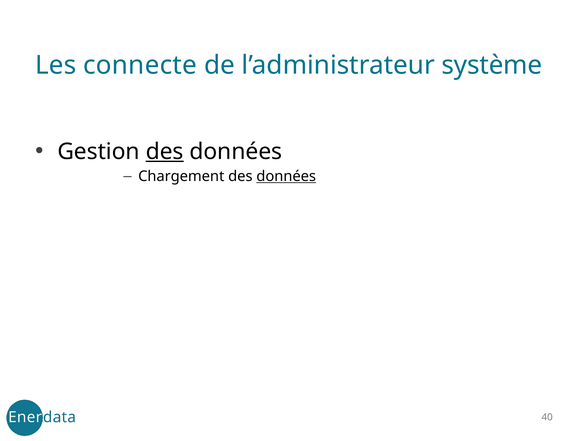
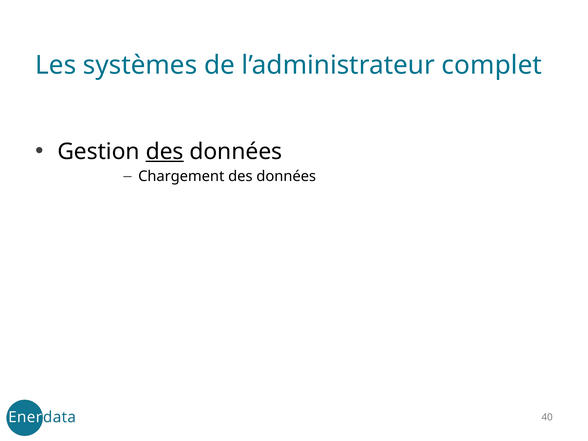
connecte: connecte -> systèmes (140, 65)
système: système -> complet (492, 65)
données underline: present -> none (286, 176)
